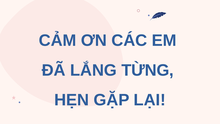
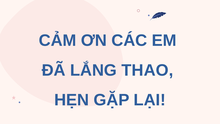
TỪNG: TỪNG -> THAO (147, 70)
